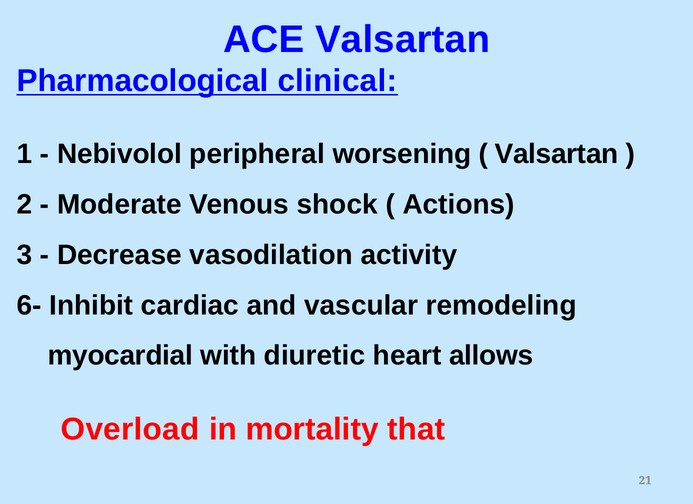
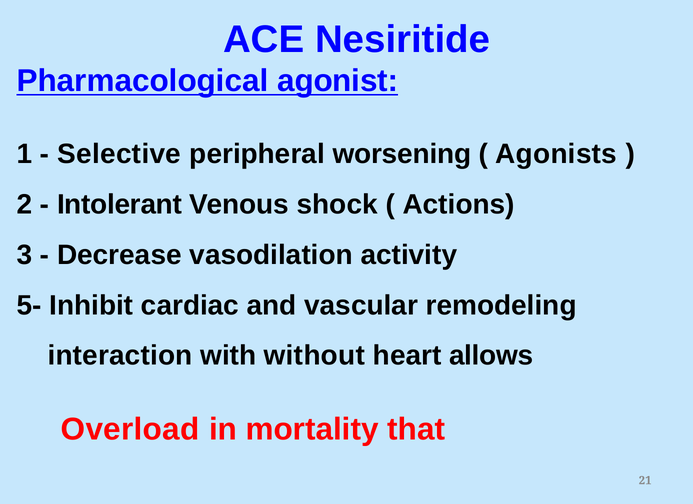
ACE Valsartan: Valsartan -> Nesiritide (403, 39)
clinical: clinical -> agonist (338, 81)
Nebivolol: Nebivolol -> Selective (119, 154)
Valsartan: Valsartan -> Agonists (556, 154)
Moderate: Moderate -> Intolerant (119, 205)
6-: 6- -> 5- (29, 305)
myocardial: myocardial -> interaction (120, 356)
diuretic: diuretic -> without (314, 356)
